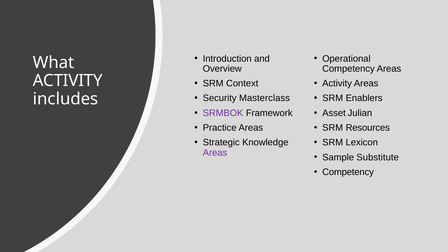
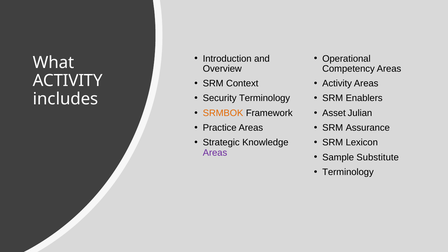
Security Masterclass: Masterclass -> Terminology (265, 98)
SRMBOK colour: purple -> orange (223, 113)
Resources: Resources -> Assurance (368, 128)
Competency: Competency -> Terminology (348, 172)
